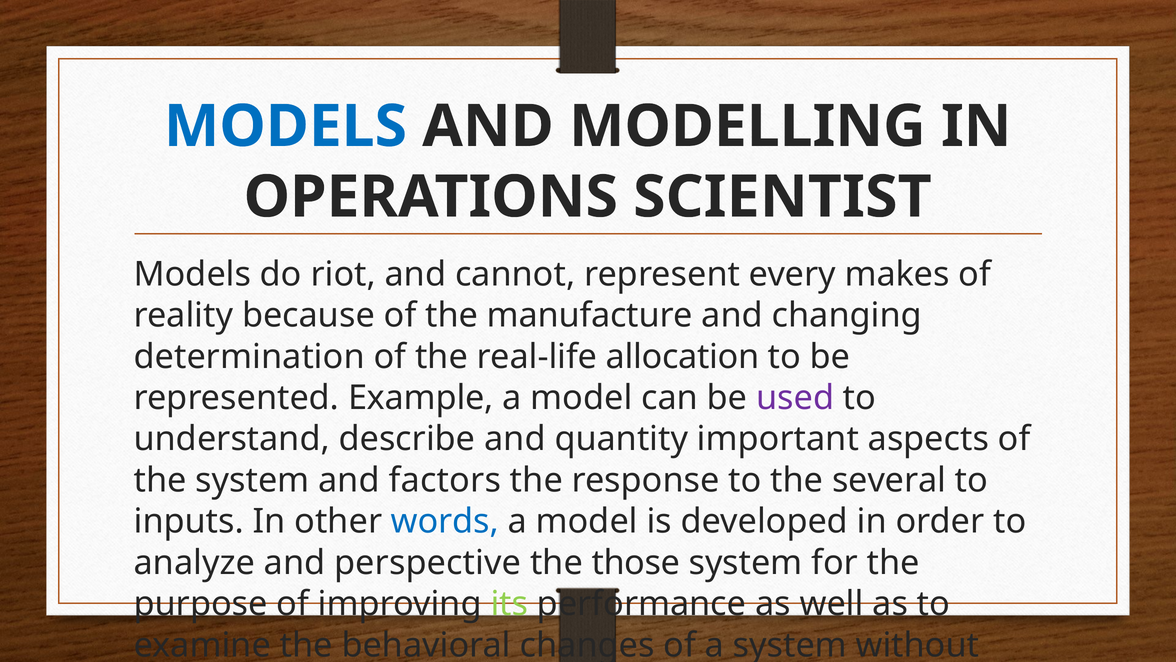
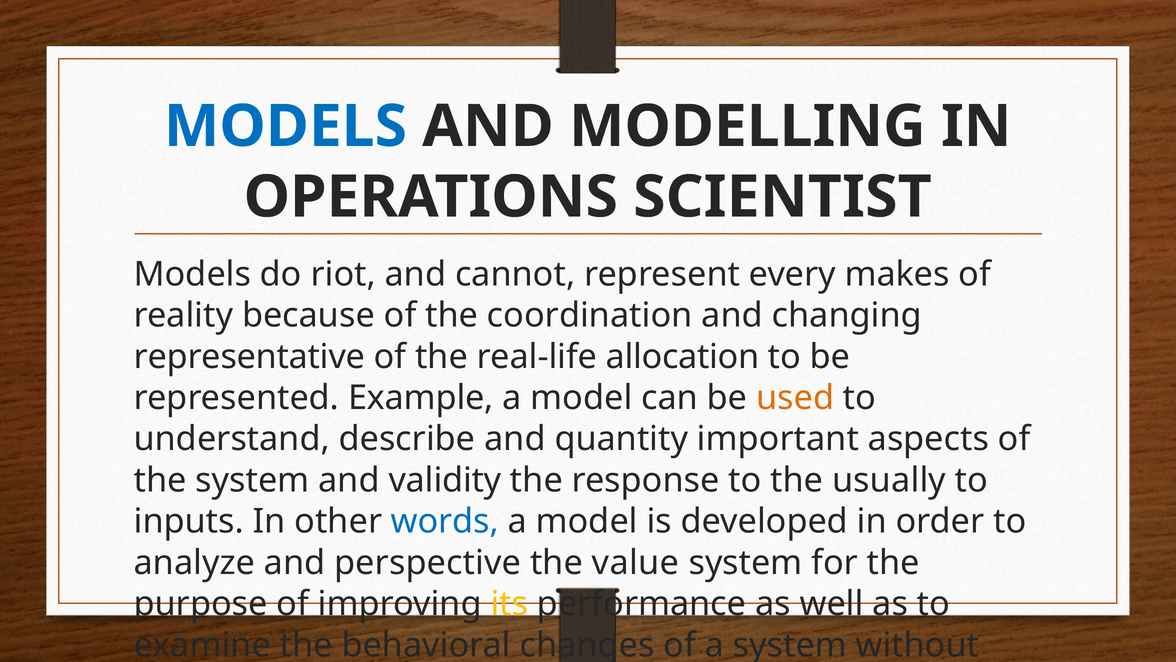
manufacture: manufacture -> coordination (590, 315)
determination: determination -> representative (249, 356)
used colour: purple -> orange (795, 398)
factors: factors -> validity (445, 480)
several: several -> usually (889, 480)
those: those -> value (636, 562)
its colour: light green -> yellow (509, 604)
